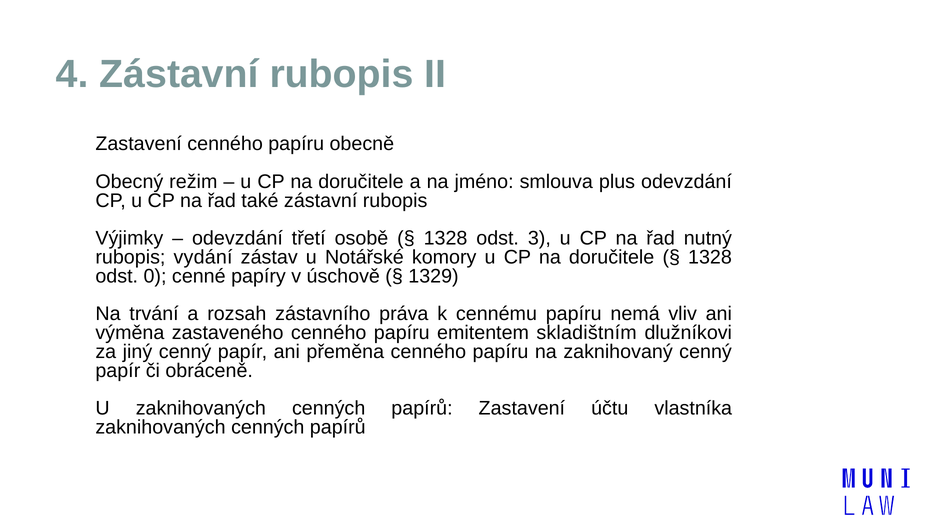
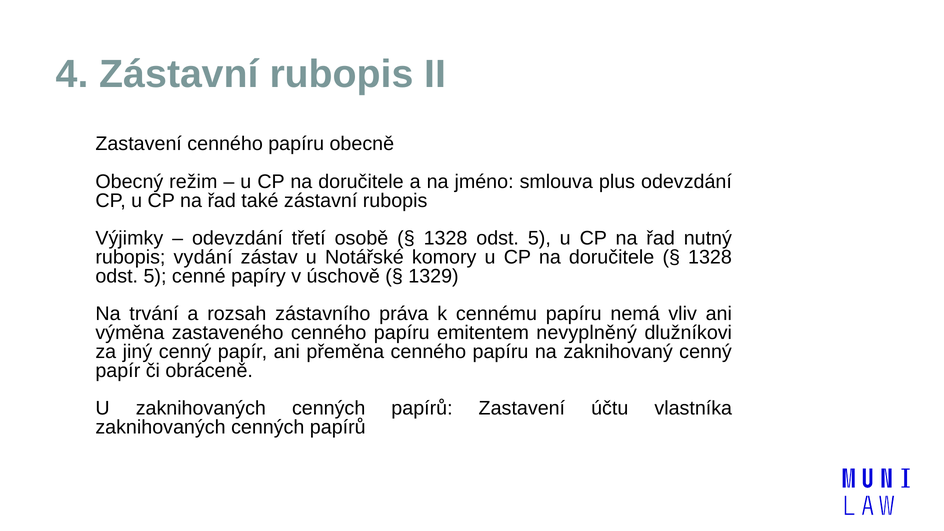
3: 3 -> 5 (539, 238)
0: 0 -> 5 (155, 276)
skladištním: skladištním -> nevyplněný (587, 333)
